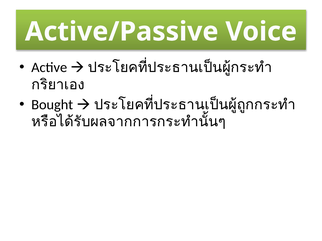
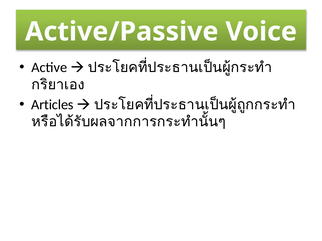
Bought: Bought -> Articles (52, 105)
